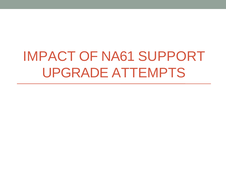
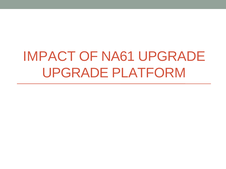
NA61 SUPPORT: SUPPORT -> UPGRADE (172, 57)
ATTEMPTS: ATTEMPTS -> PLATFORM (149, 73)
